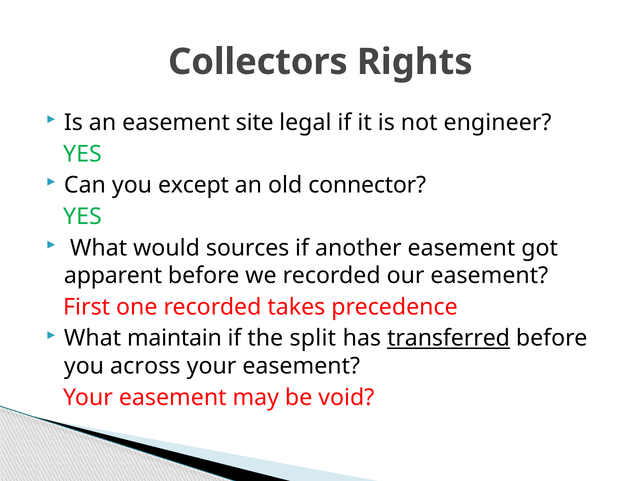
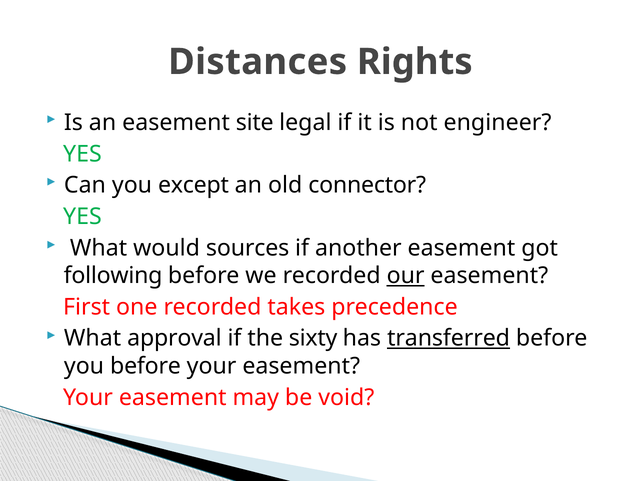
Collectors: Collectors -> Distances (258, 62)
apparent: apparent -> following (113, 276)
our underline: none -> present (406, 276)
maintain: maintain -> approval (174, 338)
split: split -> sixty (313, 338)
you across: across -> before (146, 366)
